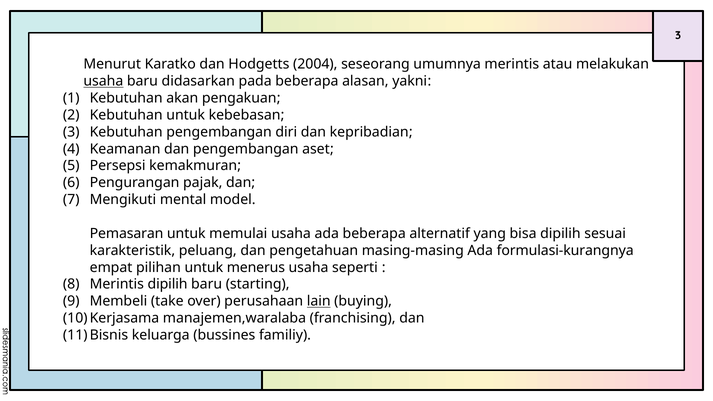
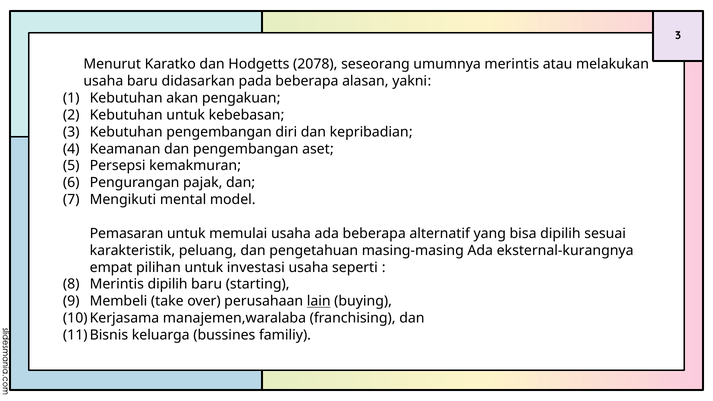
2004: 2004 -> 2078 (315, 64)
usaha underline: present -> none (103, 81)
formulasi-kurangnya: formulasi-kurangnya -> eksternal-kurangnya (565, 250)
menerus: menerus -> investasi (256, 267)
